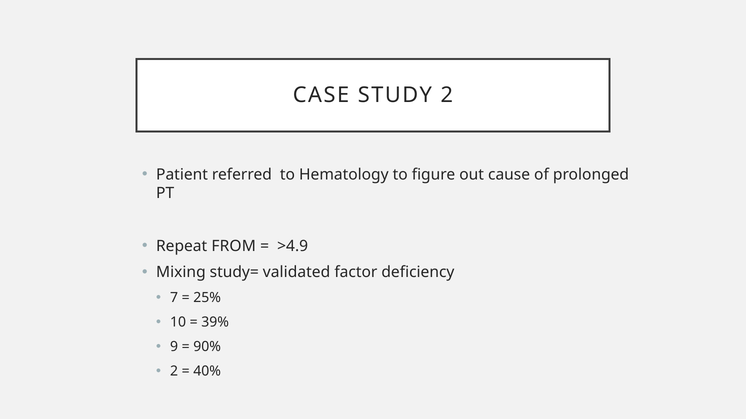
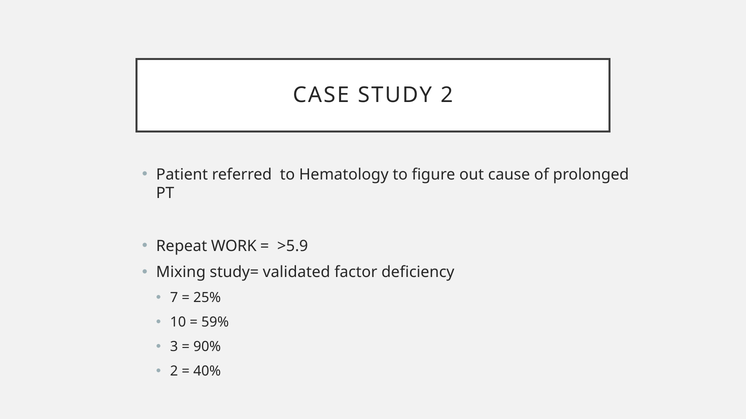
FROM: FROM -> WORK (234, 246)
>4.9: >4.9 -> >5.9 (293, 246)
39%: 39% -> 59% (215, 323)
9: 9 -> 3 (174, 347)
